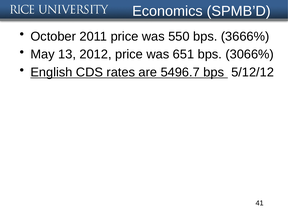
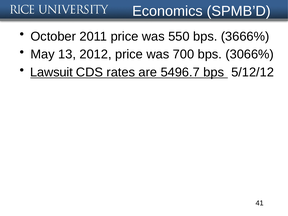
651: 651 -> 700 (183, 54)
English: English -> Lawsuit (52, 72)
